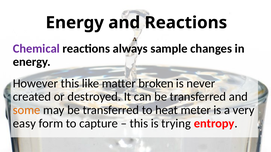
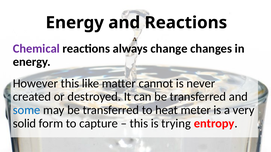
sample: sample -> change (169, 49)
broken: broken -> cannot (156, 84)
some colour: orange -> blue (27, 110)
easy: easy -> solid (24, 124)
